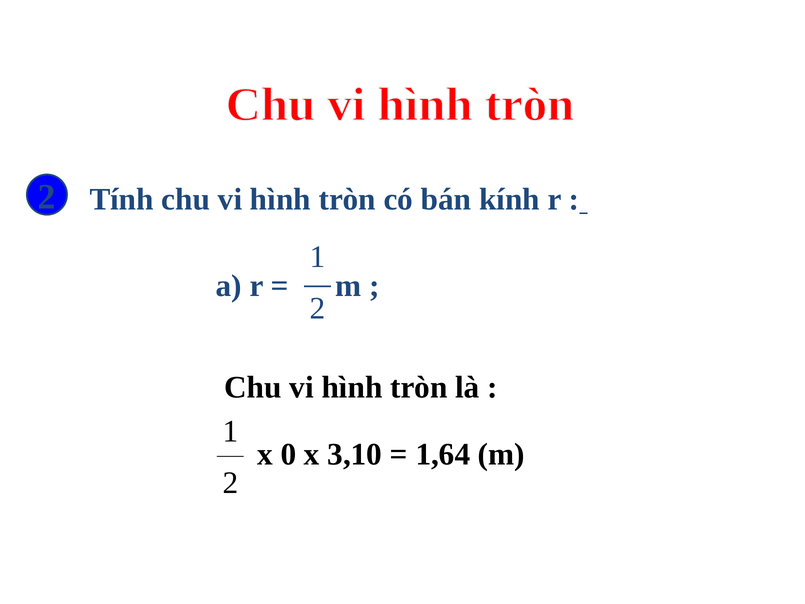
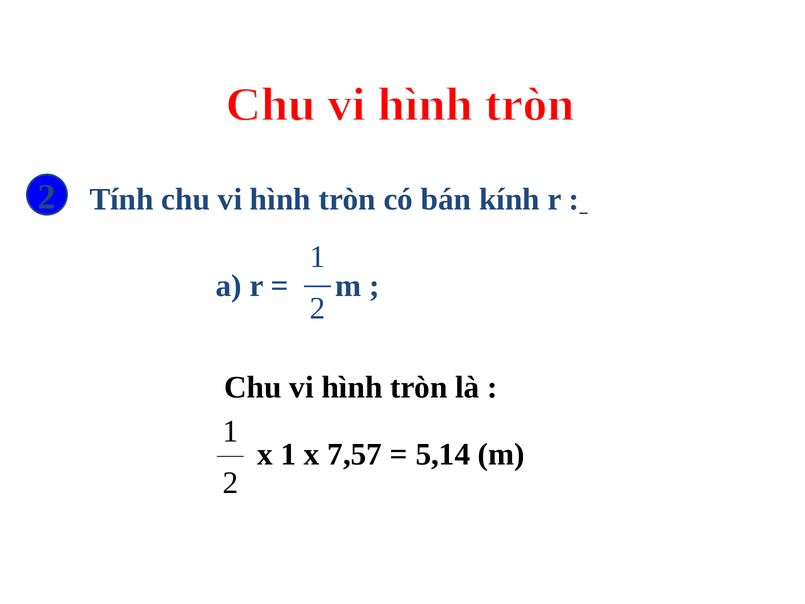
x 0: 0 -> 1 (288, 454)
3,10: 3,10 -> 7,57 (355, 454)
1,64: 1,64 -> 5,14 (443, 454)
